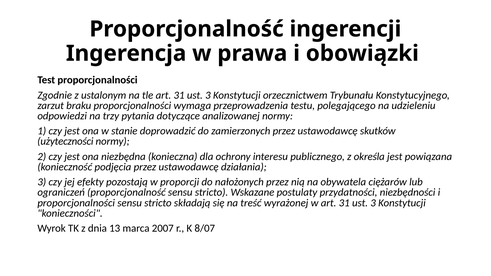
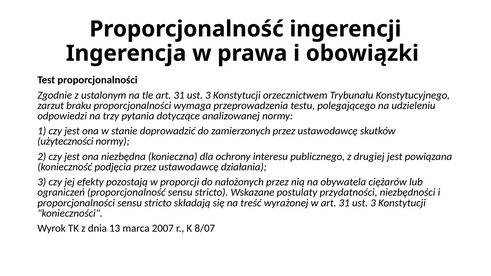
określa: określa -> drugiej (369, 157)
